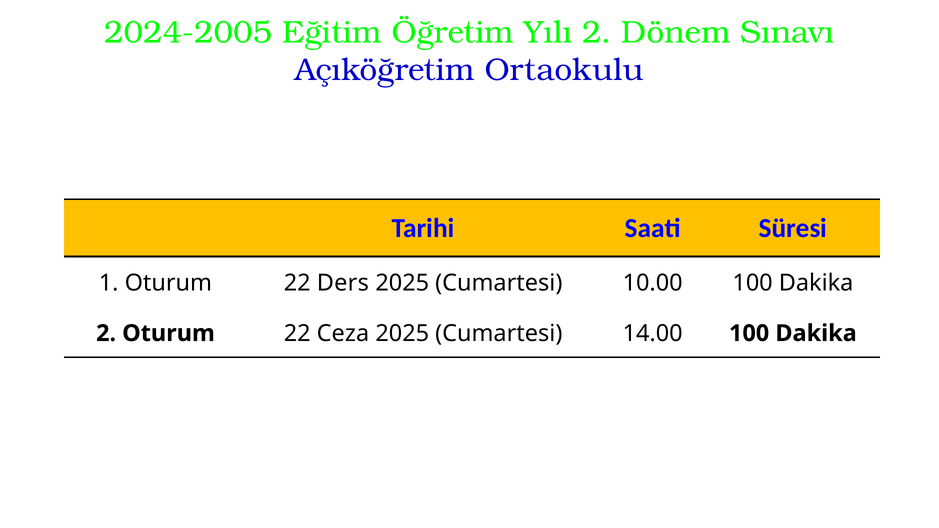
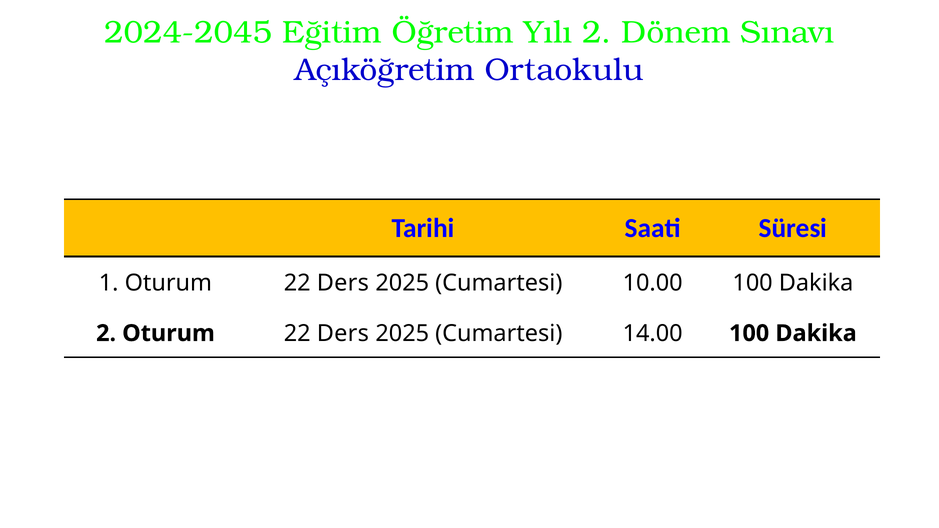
2024-2005: 2024-2005 -> 2024-2045 (188, 32)
2 Oturum 22 Ceza: Ceza -> Ders (343, 333)
